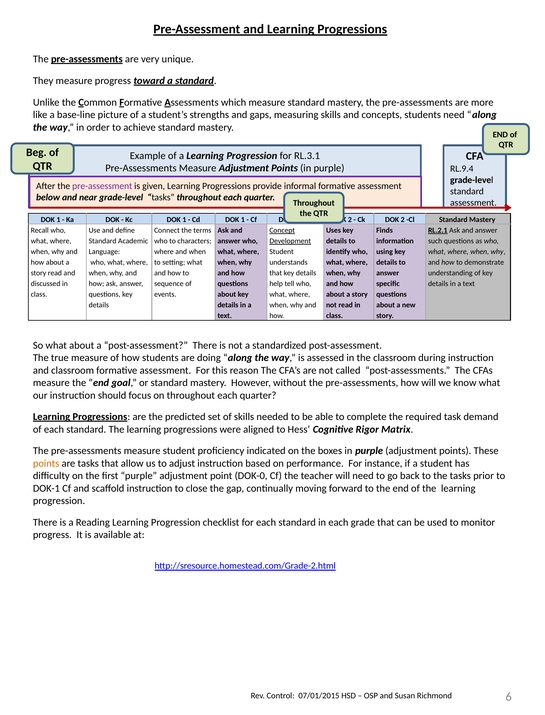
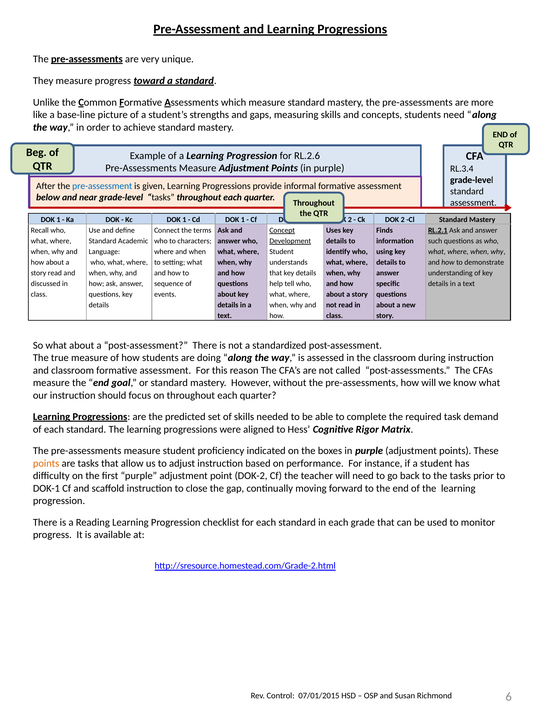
RL.3.1: RL.3.1 -> RL.2.6 (307, 156)
RL.9.4: RL.9.4 -> RL.3.4 (462, 169)
pre-assessment colour: purple -> blue (102, 186)
DOK-0: DOK-0 -> DOK-2 (251, 476)
